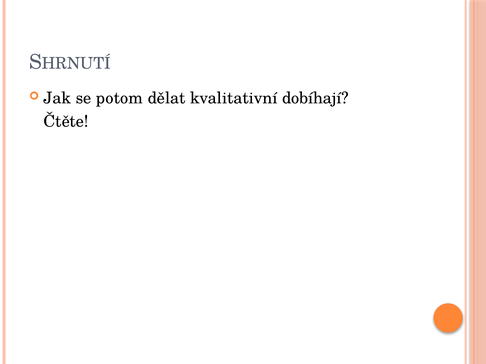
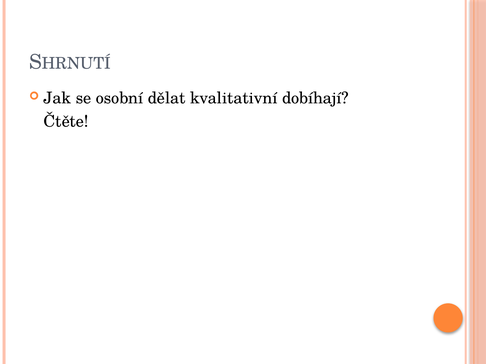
potom: potom -> osobní (120, 98)
